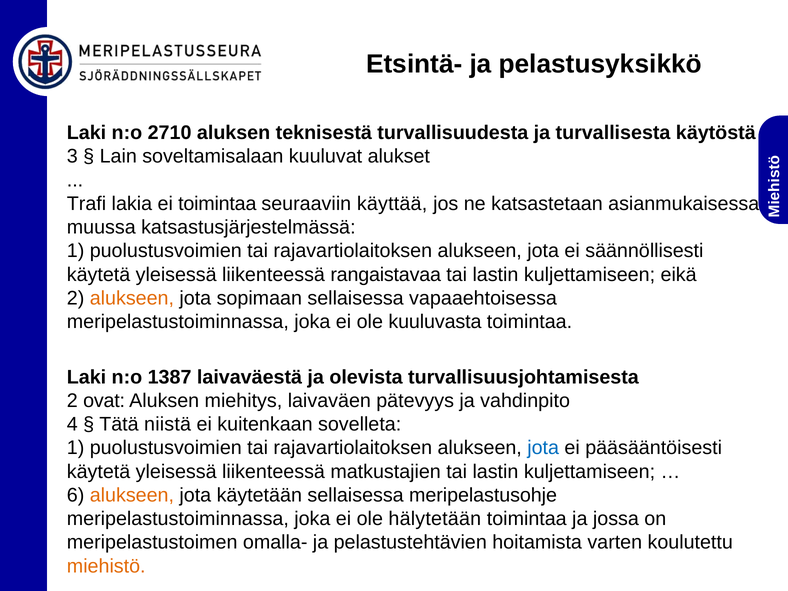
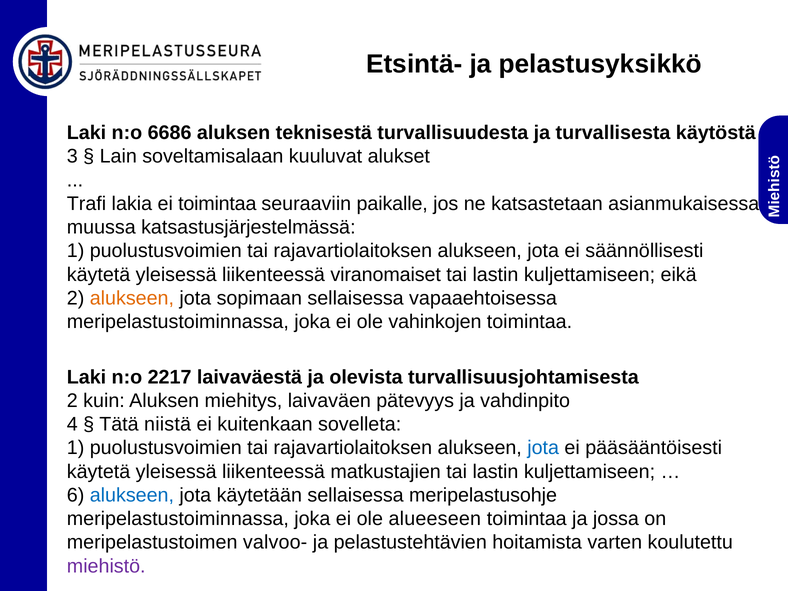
2710: 2710 -> 6686 (170, 133)
käyttää: käyttää -> paikalle (392, 204)
rangaistavaa: rangaistavaa -> viranomaiset (386, 275)
kuuluvasta: kuuluvasta -> vahinkojen (435, 322)
1387: 1387 -> 2217 (170, 377)
ovat: ovat -> kuin (104, 401)
alukseen colour: orange -> blue (132, 495)
hälytetään: hälytetään -> alueeseen (435, 519)
omalla-: omalla- -> valvoo- (275, 542)
miehistö colour: orange -> purple (106, 566)
